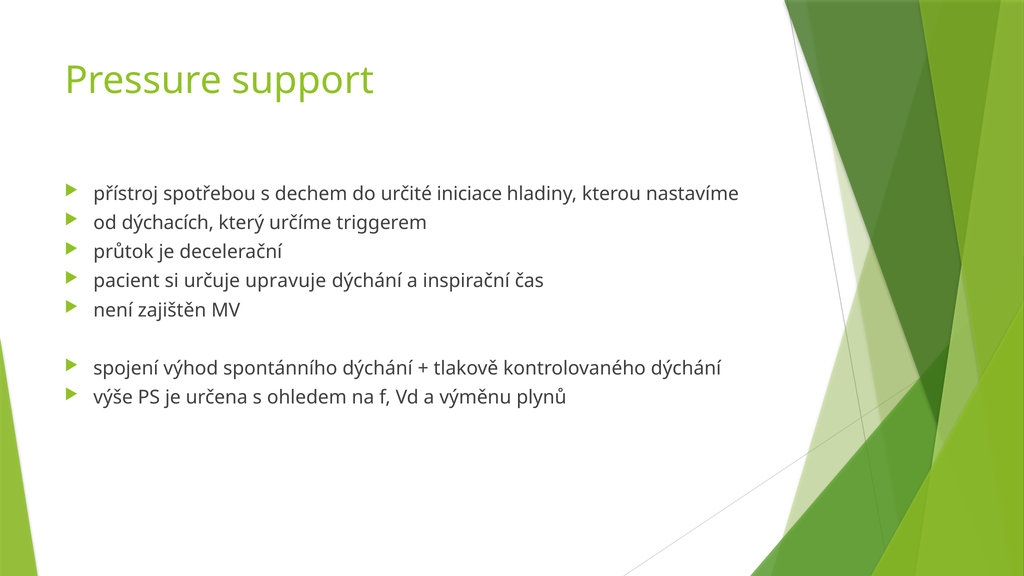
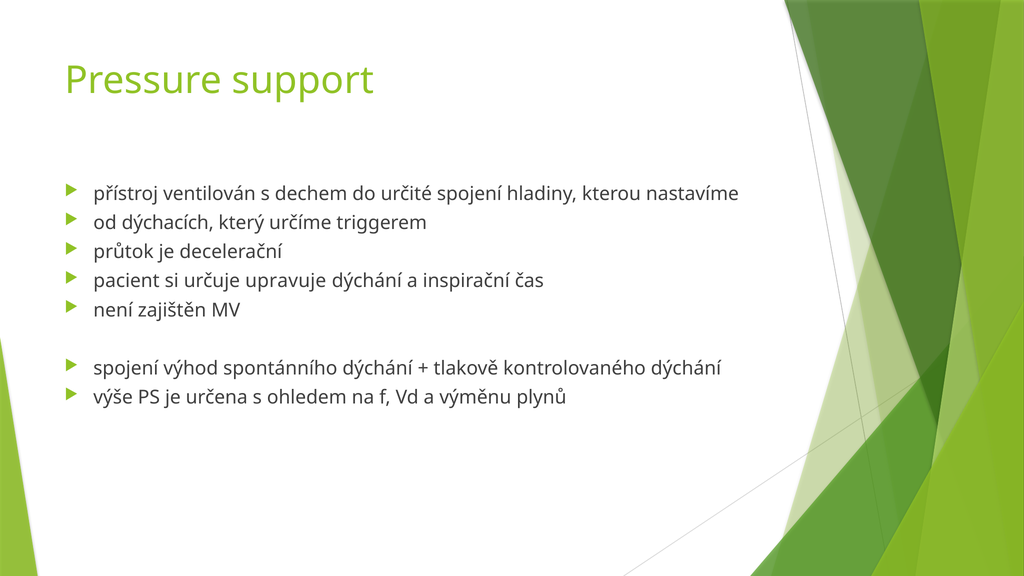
spotřebou: spotřebou -> ventilován (209, 194)
určité iniciace: iniciace -> spojení (469, 194)
